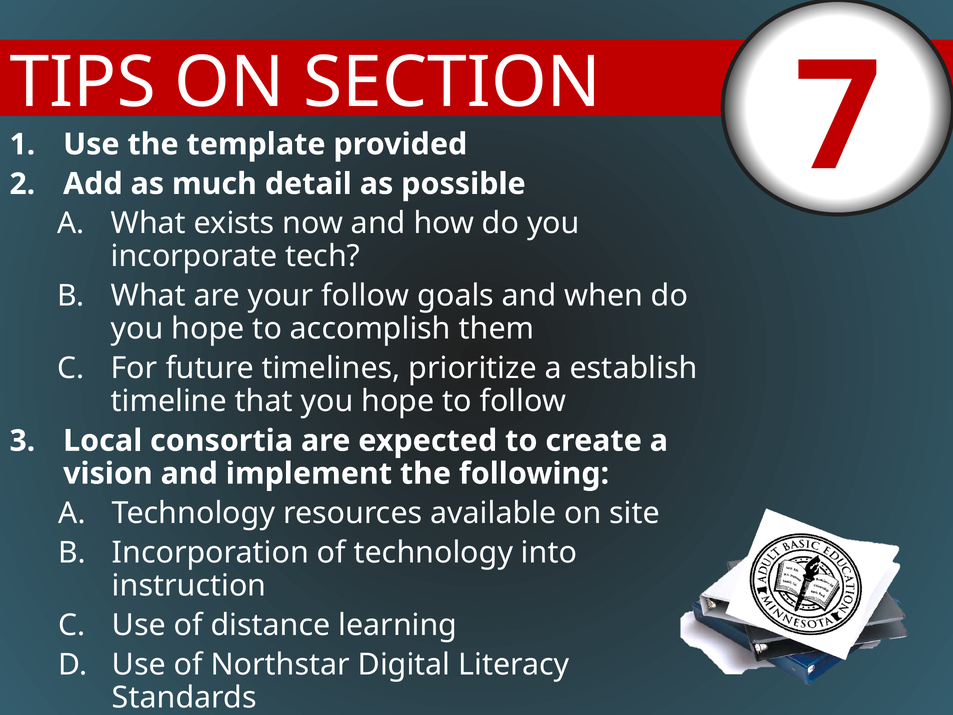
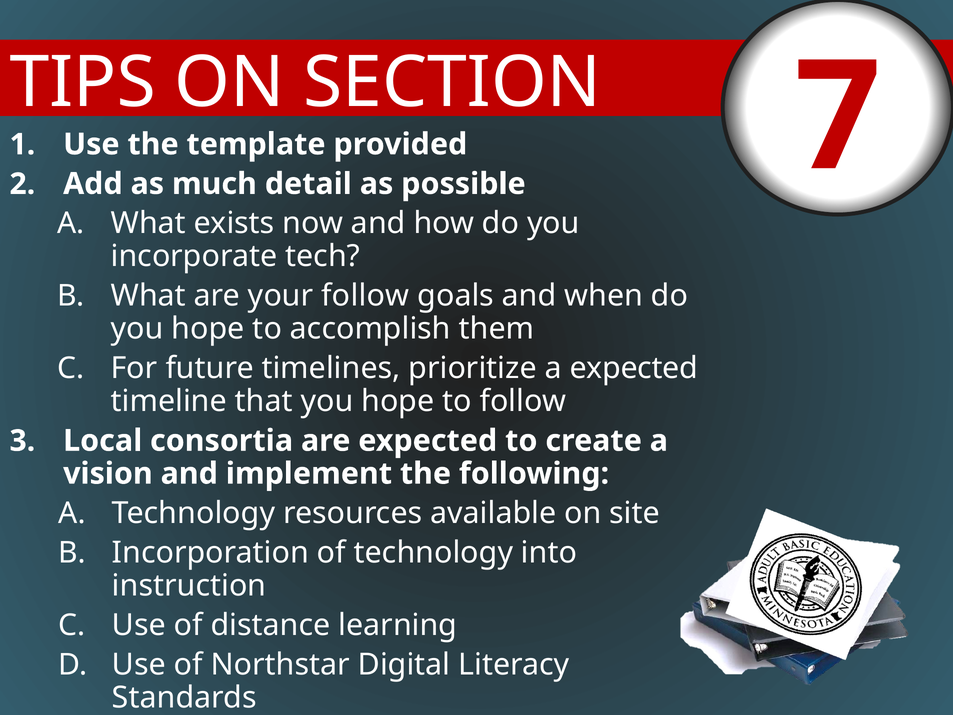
a establish: establish -> expected (634, 368)
